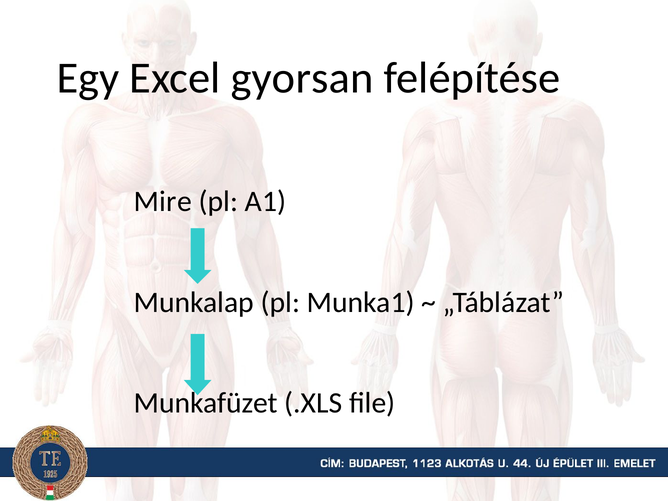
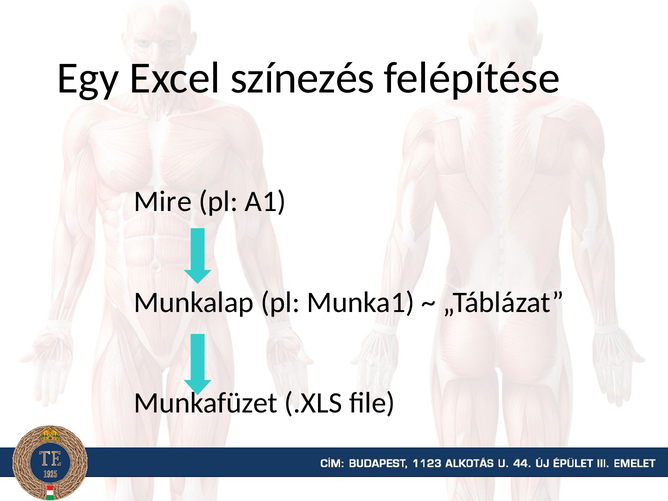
gyorsan: gyorsan -> színezés (302, 78)
